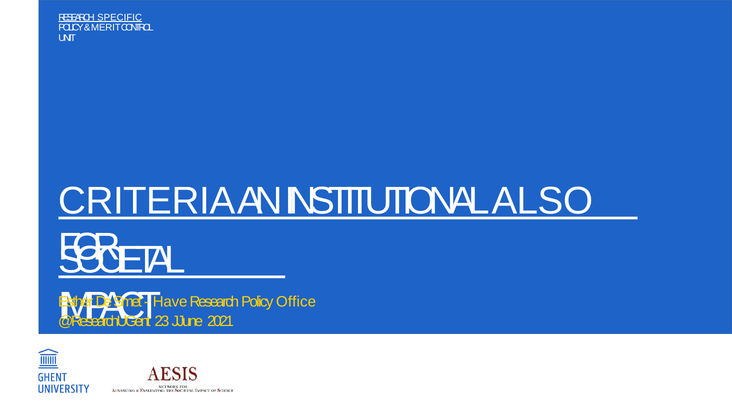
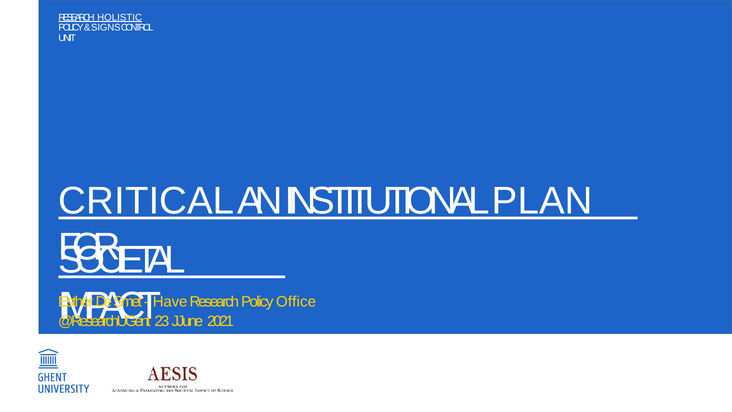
SPECIFIC: SPECIFIC -> HOLISTIC (120, 17)
MERIT: MERIT -> SIGNS (106, 28)
CRITERIA: CRITERIA -> CRITICAL (146, 201)
ALSO: ALSO -> PLAN (542, 201)
